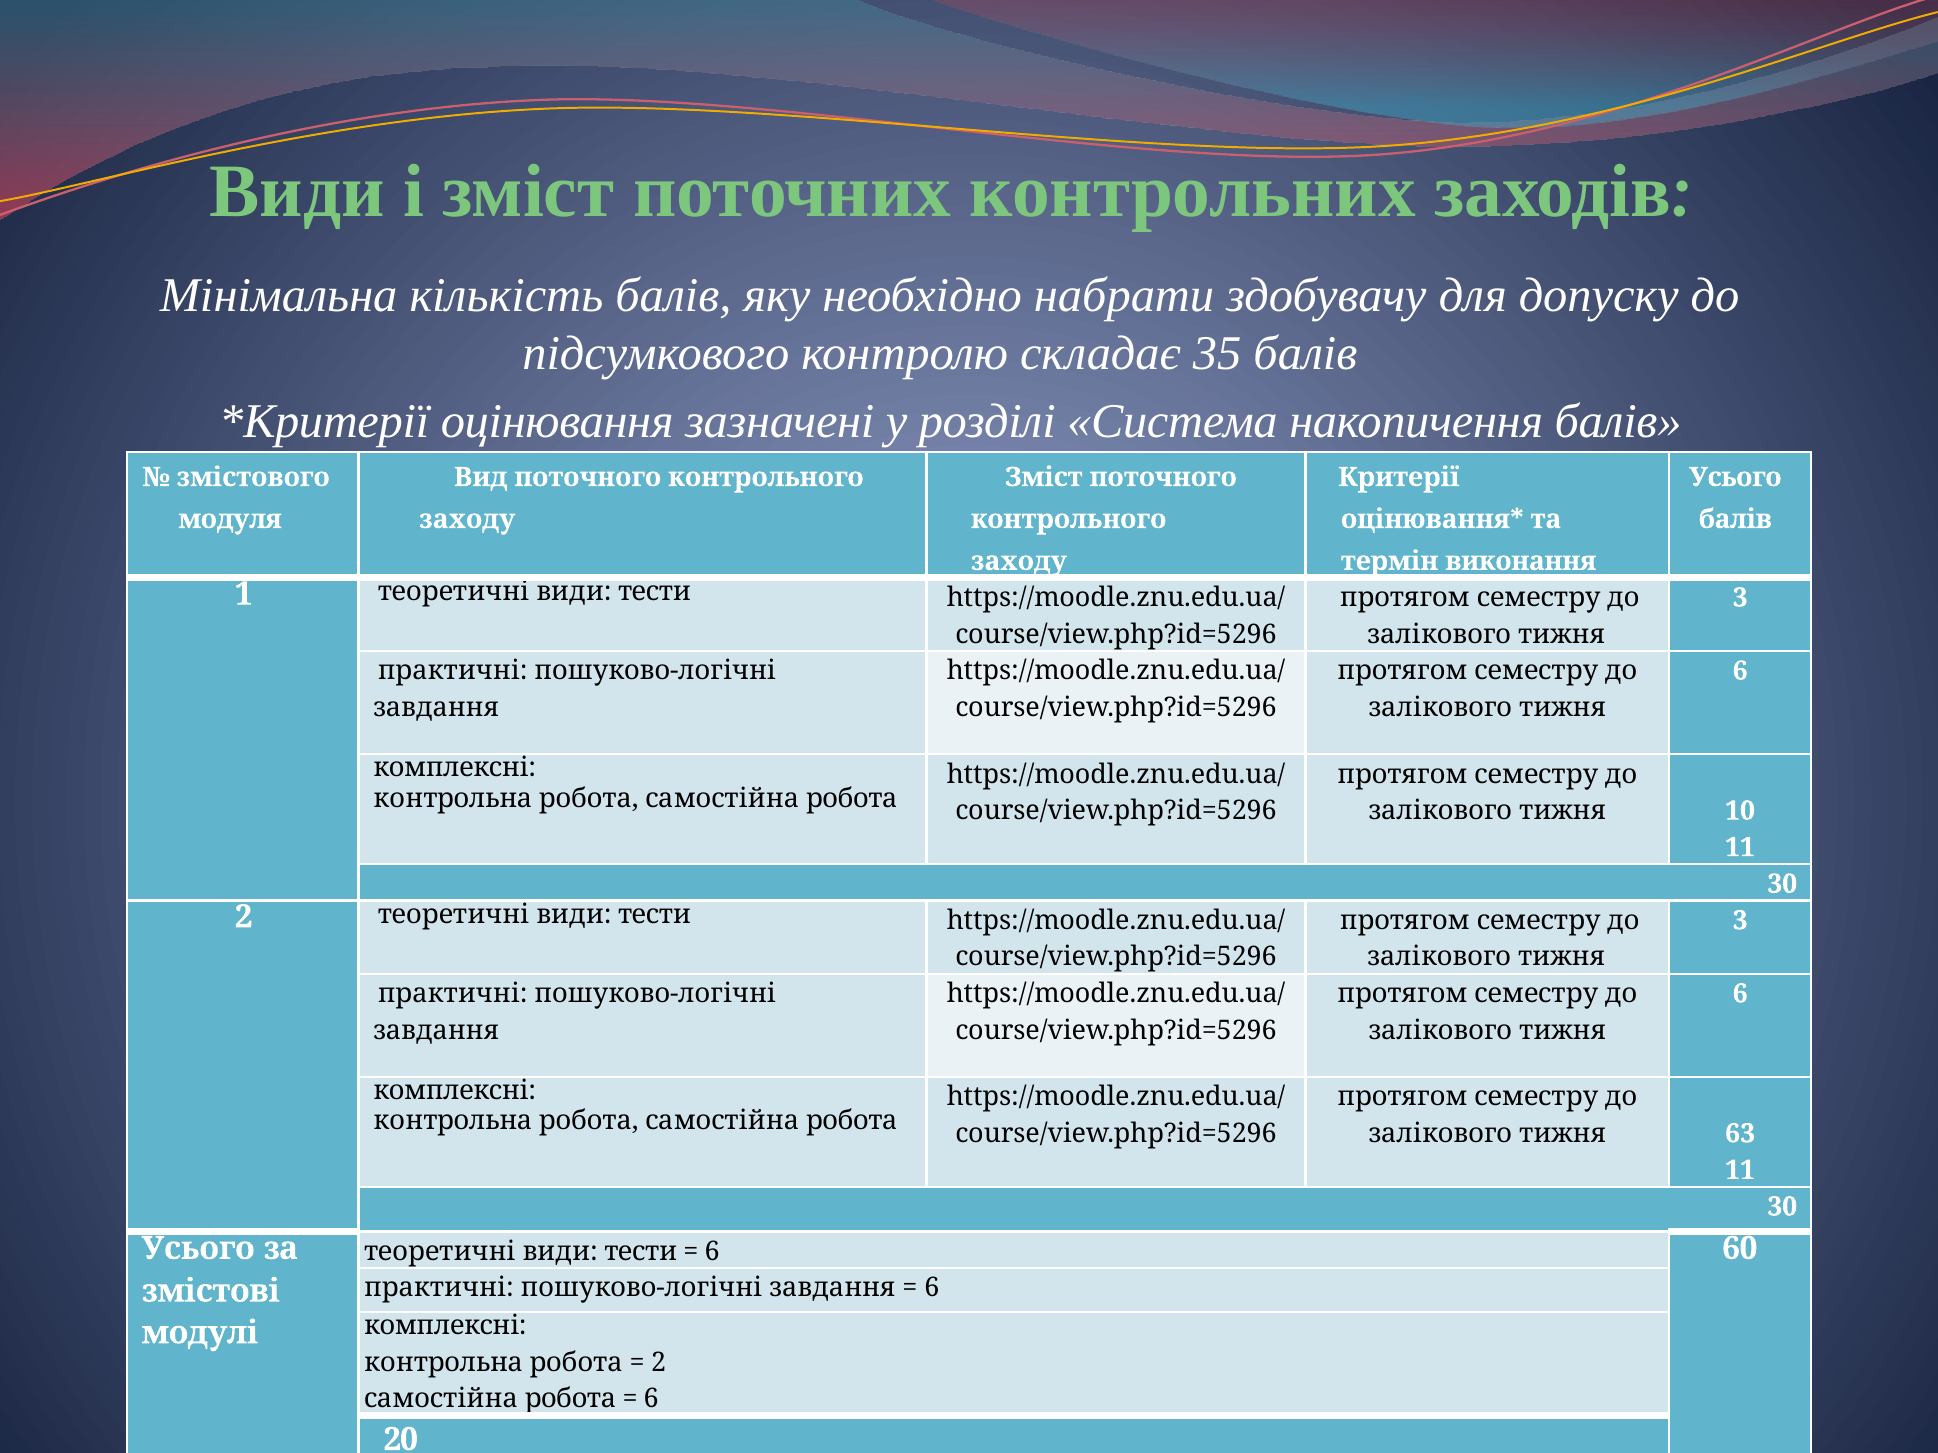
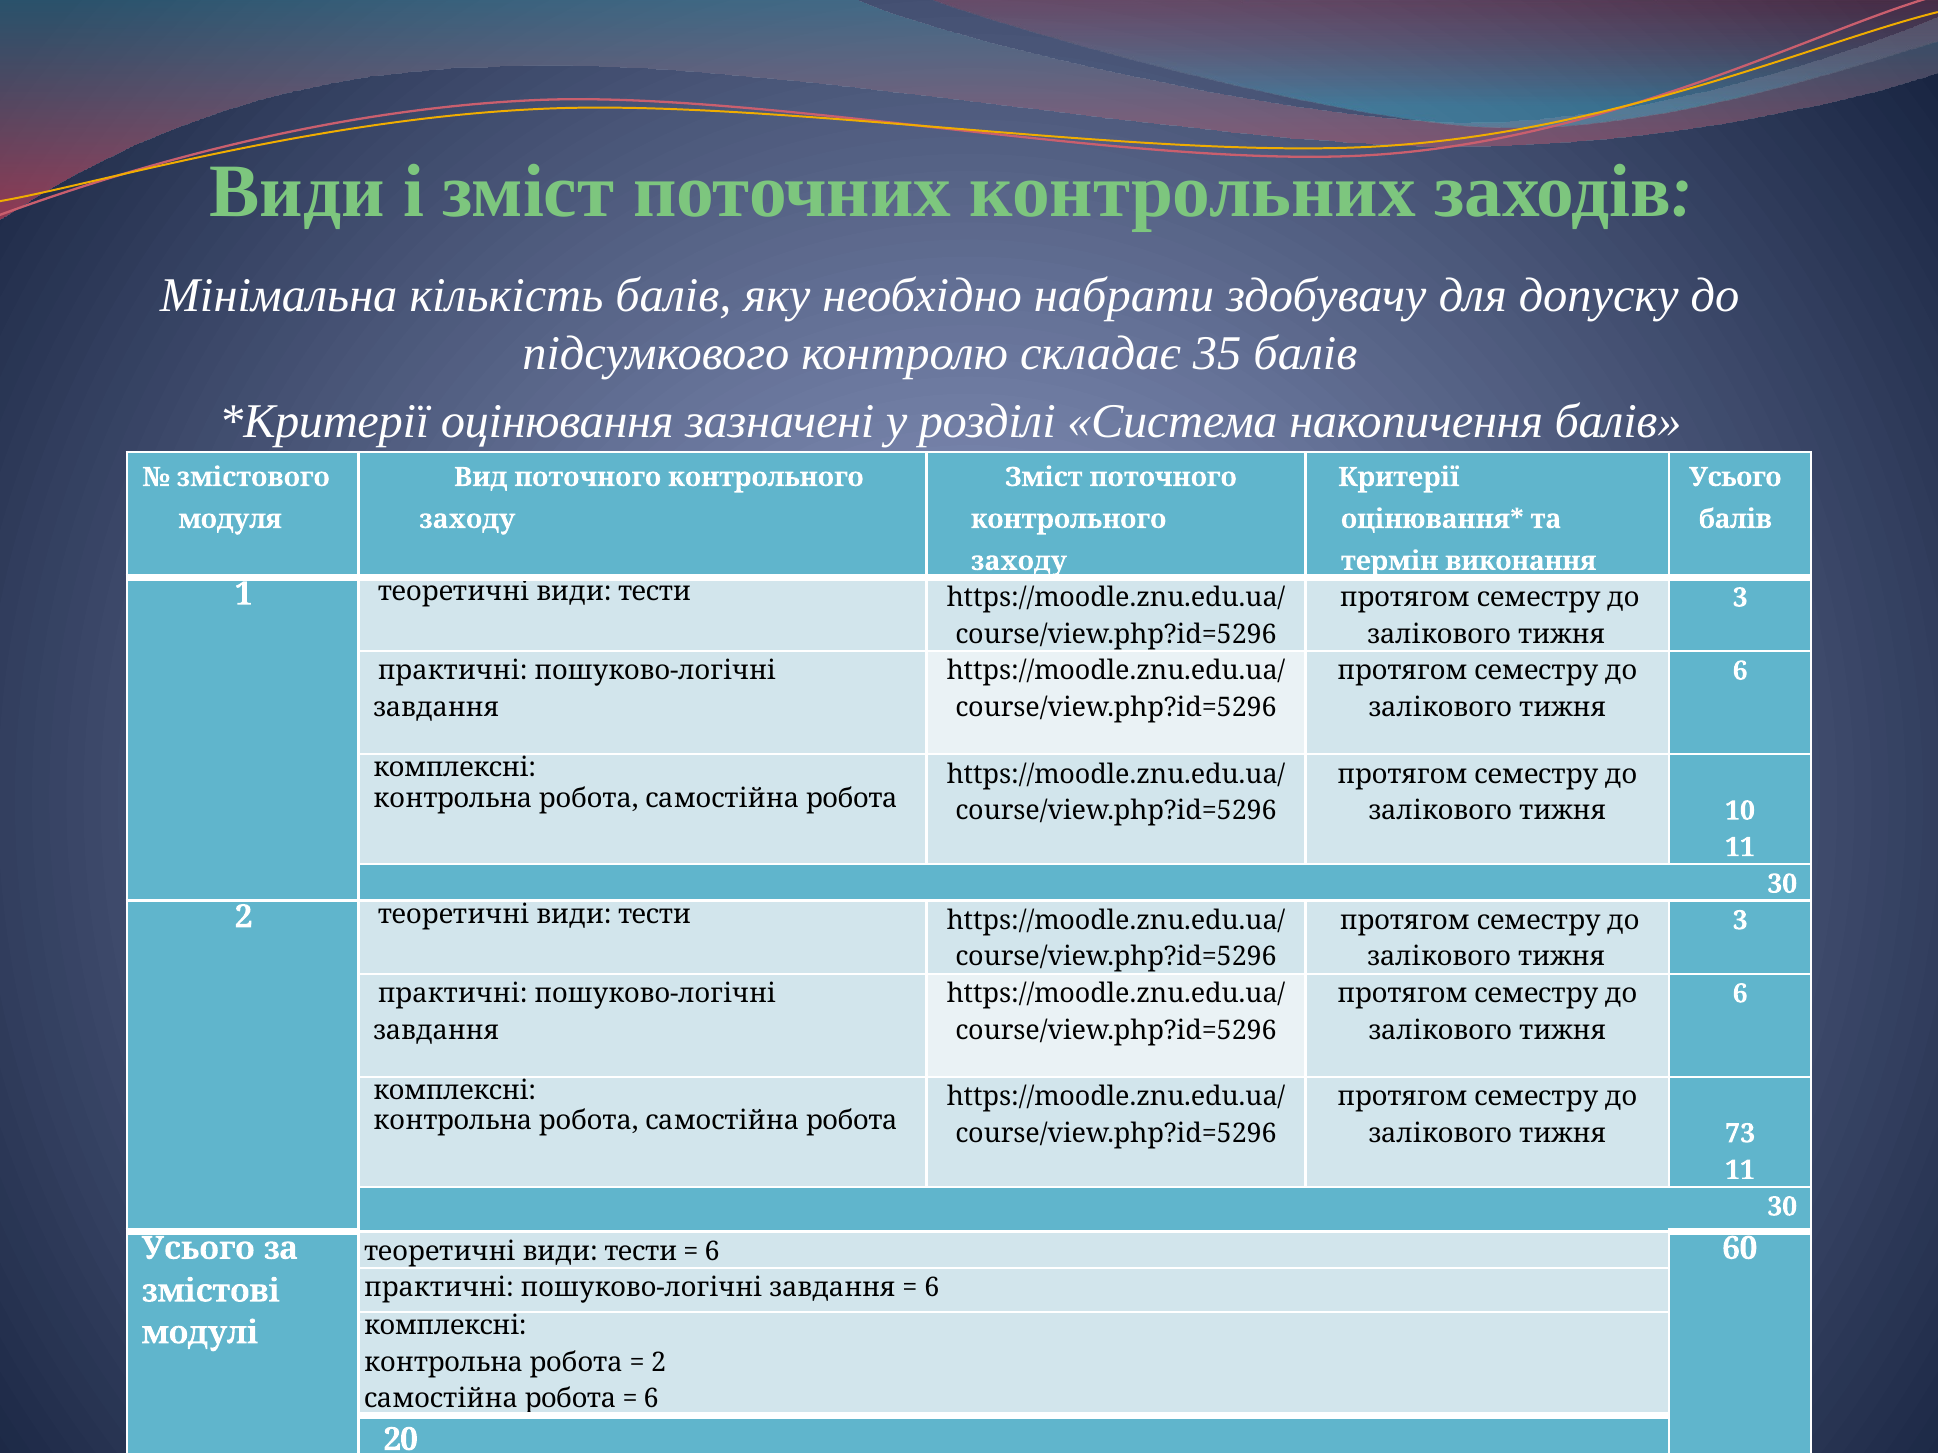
63: 63 -> 73 (1740, 1134)
